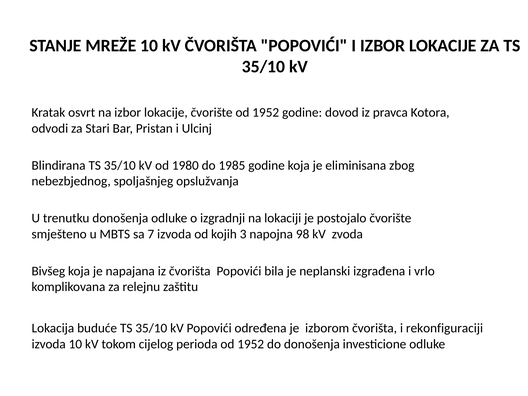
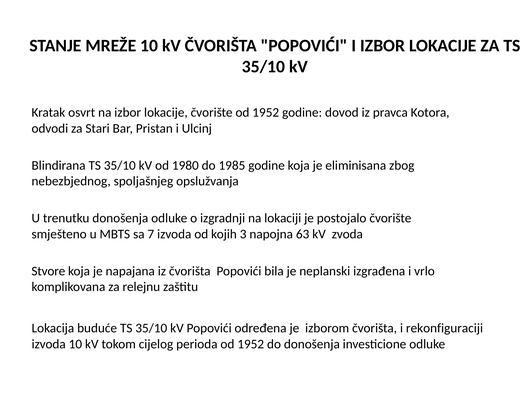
98: 98 -> 63 (303, 234)
Bivšeg: Bivšeg -> Stvore (48, 271)
